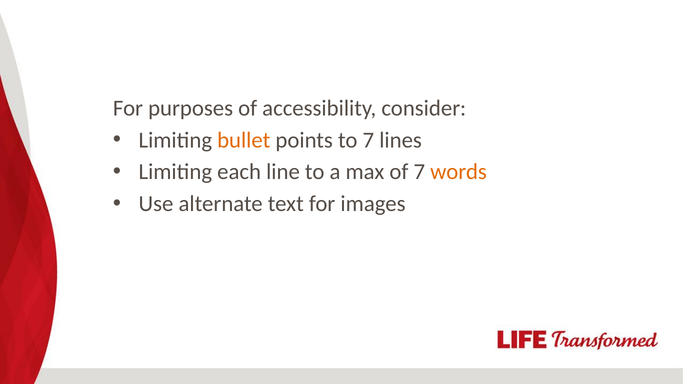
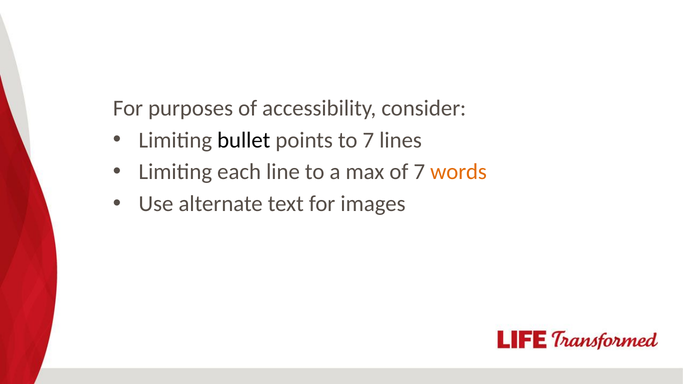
bullet colour: orange -> black (244, 140)
